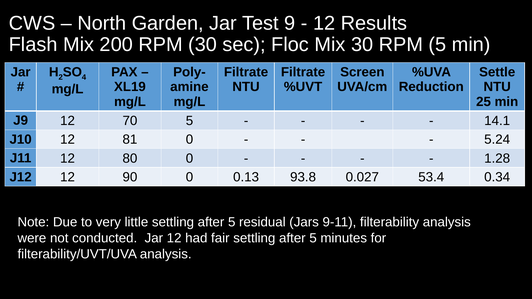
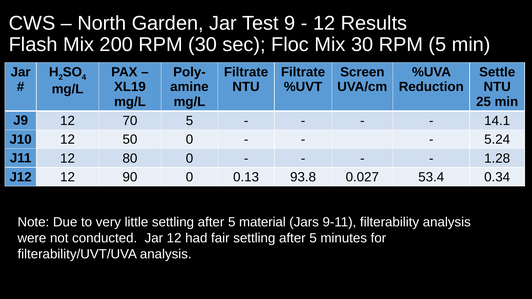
81: 81 -> 50 (130, 140)
residual: residual -> material (262, 222)
